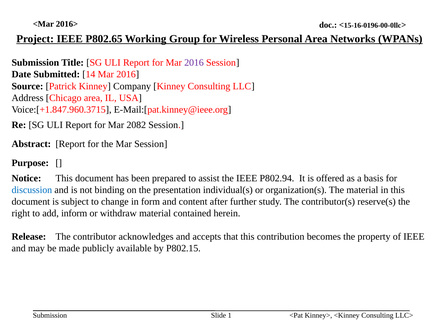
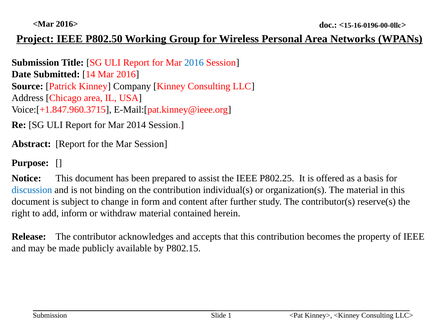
P802.65: P802.65 -> P802.50 (104, 39)
2016 colour: purple -> blue (194, 63)
2082: 2082 -> 2014 (136, 125)
P802.94: P802.94 -> P802.25 (277, 178)
the presentation: presentation -> contribution (177, 190)
